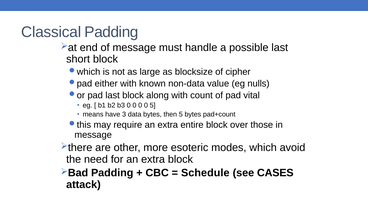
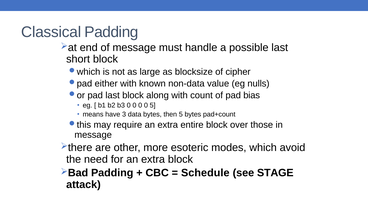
vital: vital -> bias (252, 95)
CASES: CASES -> STAGE (275, 173)
